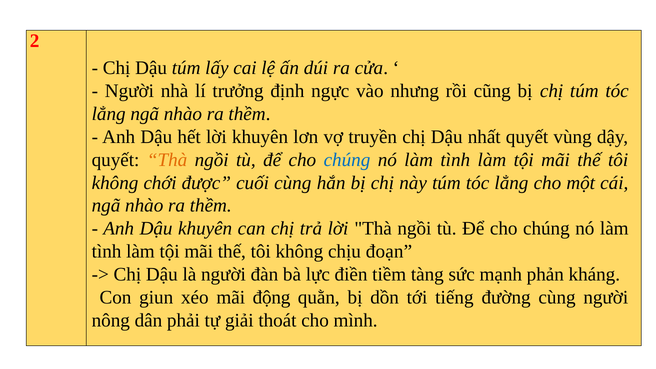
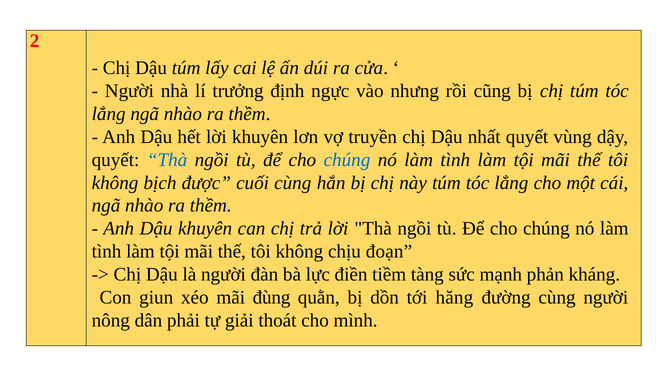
Thà colour: orange -> blue (167, 160)
chới: chới -> bịch (160, 183)
động: động -> đùng (272, 298)
tiếng: tiếng -> hăng (454, 298)
